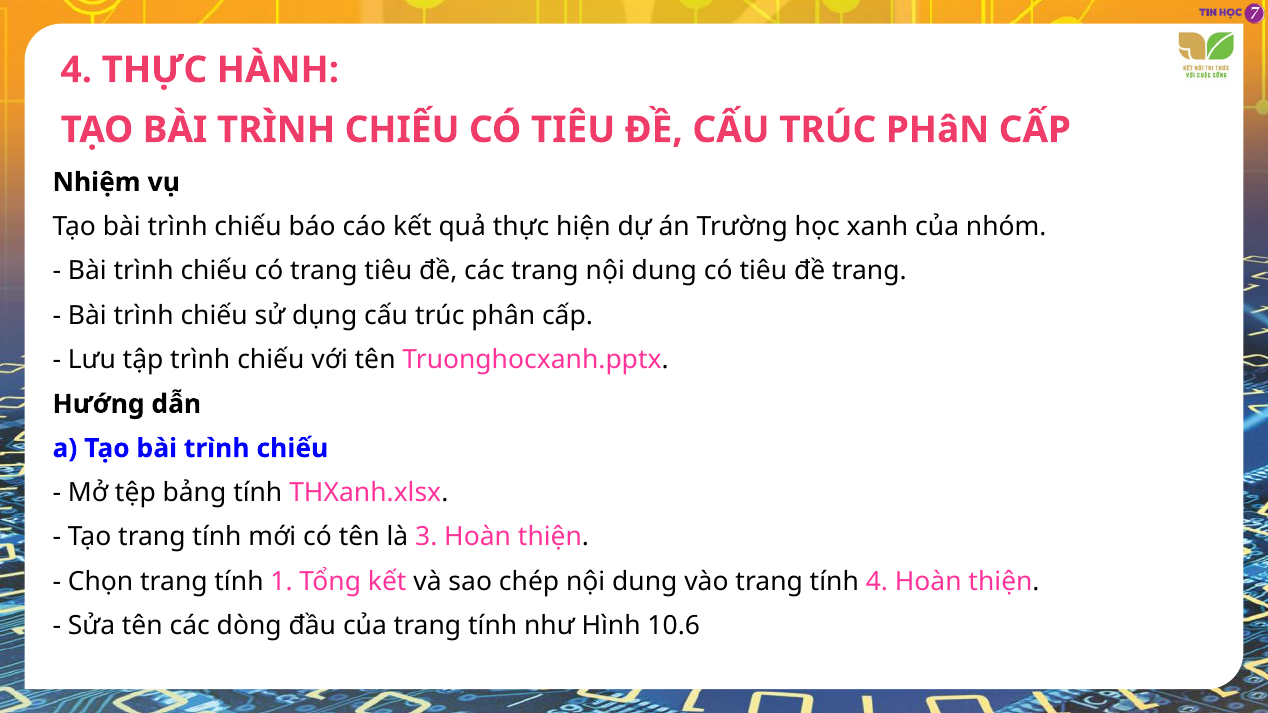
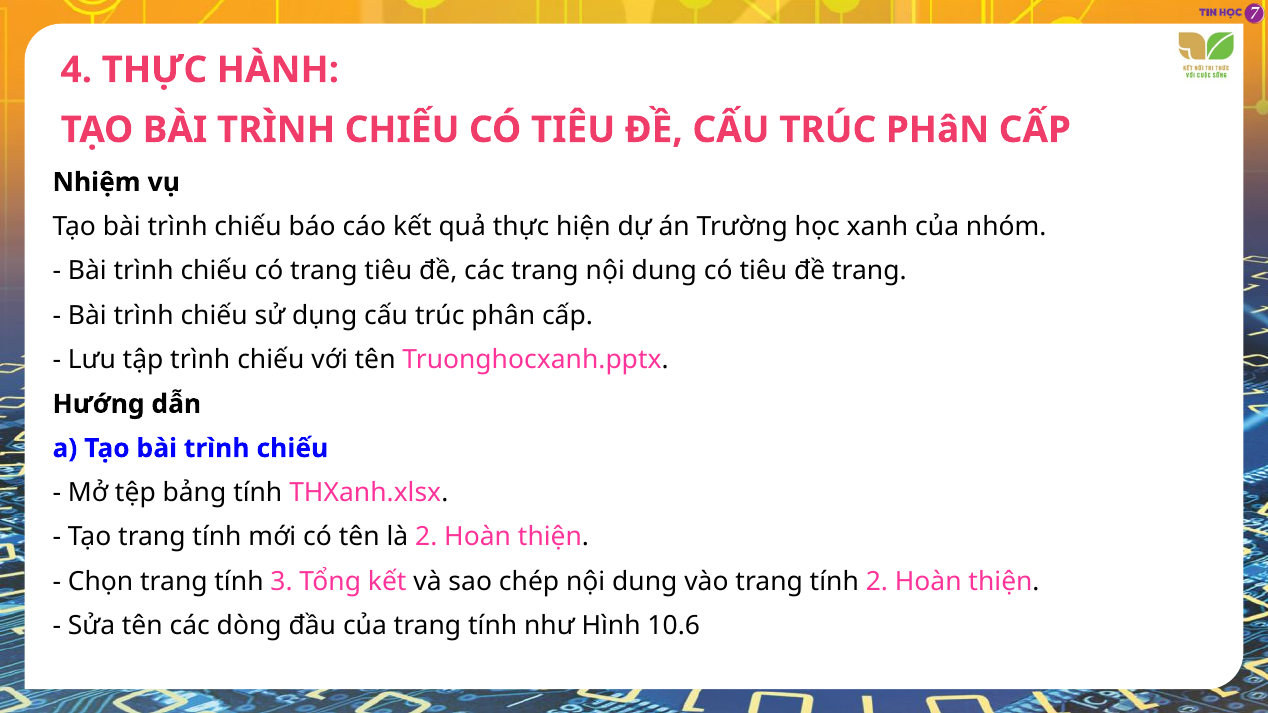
là 3: 3 -> 2 (426, 537)
1: 1 -> 3 (282, 582)
tính 4: 4 -> 2 (877, 582)
